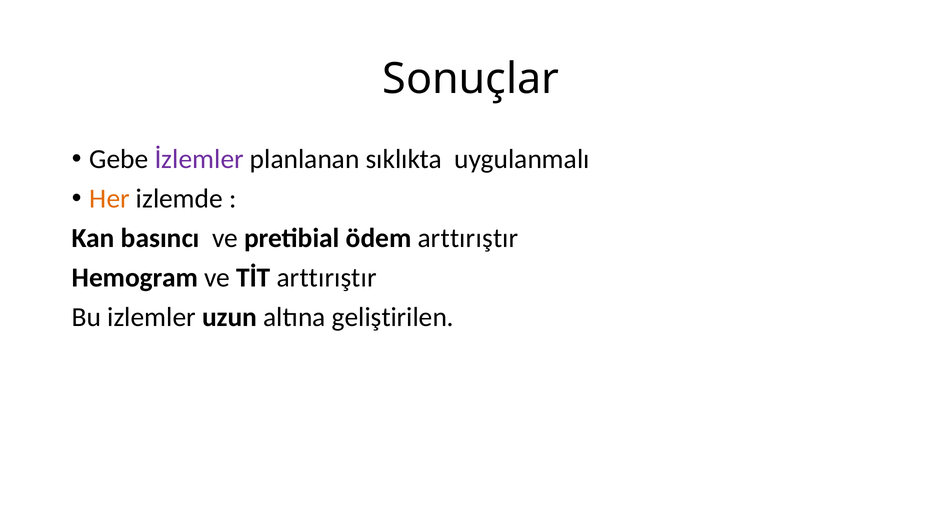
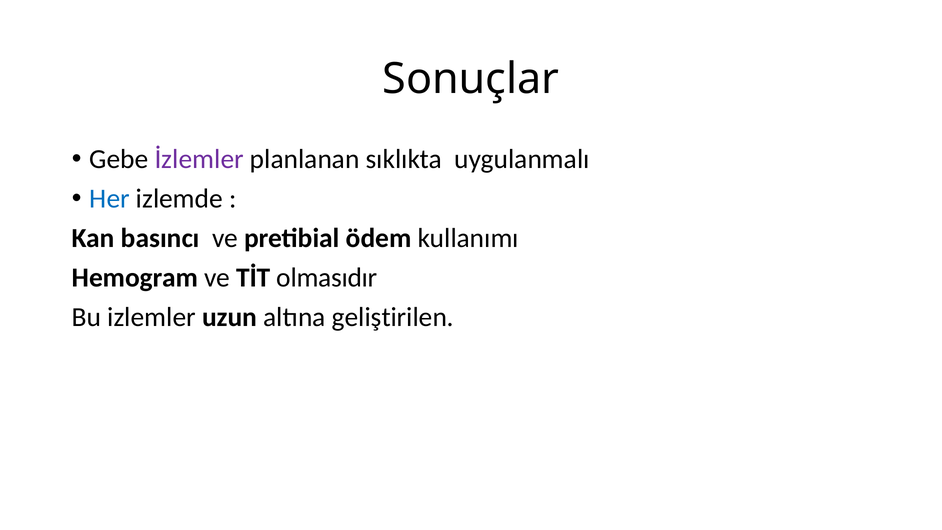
Her colour: orange -> blue (110, 199)
ödem arttırıştır: arttırıştır -> kullanımı (468, 238)
TİT arttırıştır: arttırıştır -> olmasıdır (327, 278)
